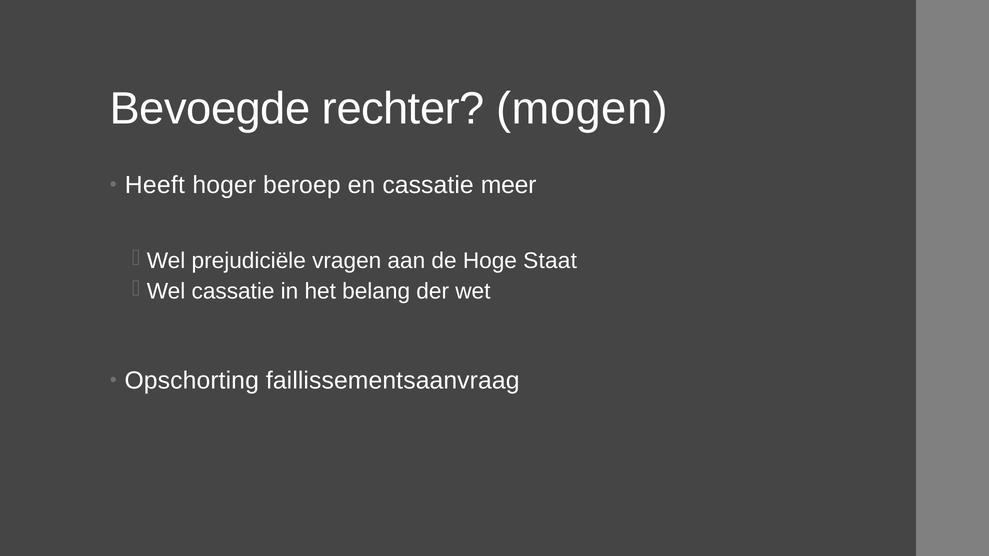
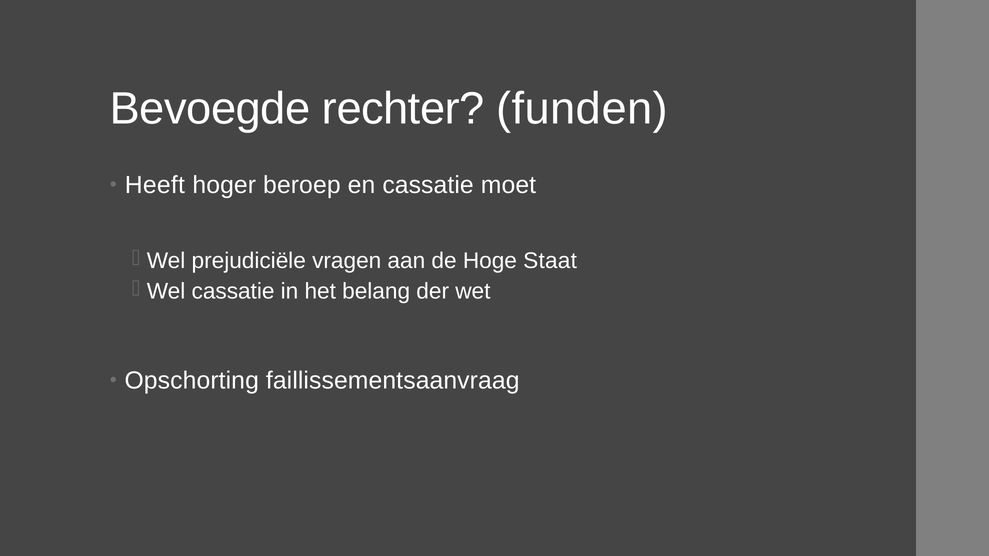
mogen: mogen -> funden (582, 109)
meer: meer -> moet (508, 185)
